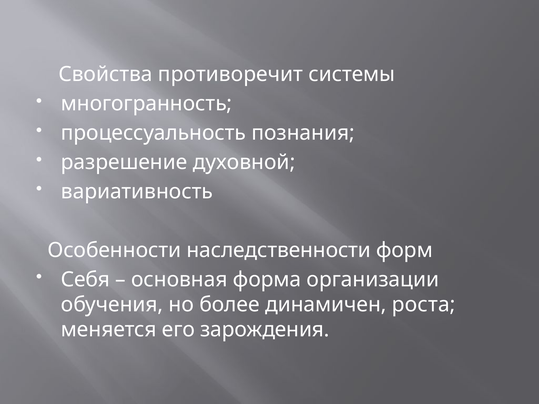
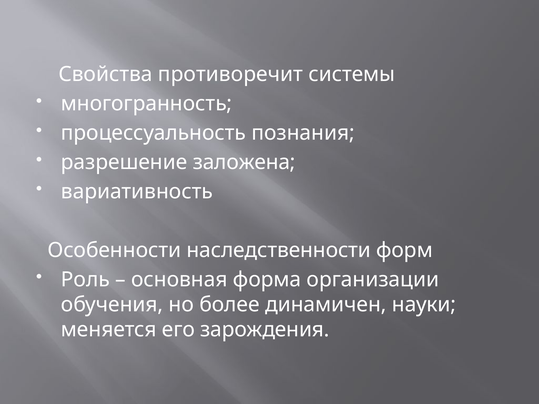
духовной: духовной -> заложена (244, 162)
Себя: Себя -> Роль (85, 280)
роста: роста -> науки (424, 305)
